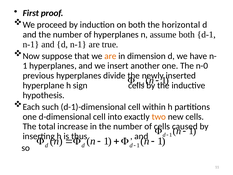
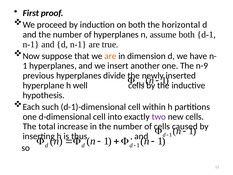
n-0: n-0 -> n-9 (202, 66)
sign: sign -> well (80, 85)
two colour: orange -> purple (159, 117)
